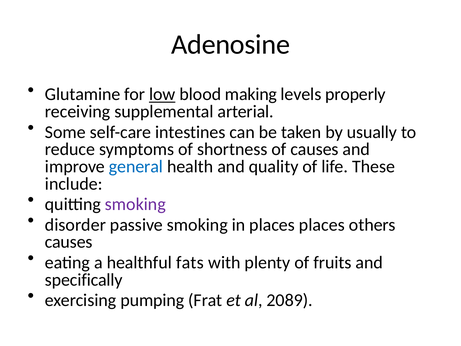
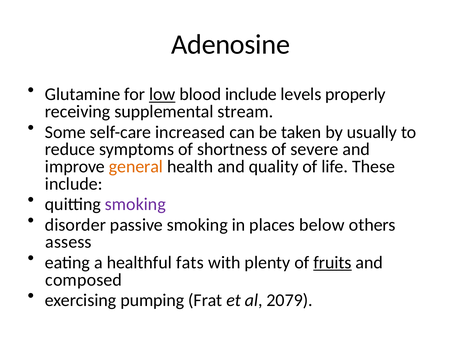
blood making: making -> include (251, 94)
arterial: arterial -> stream (245, 112)
intestines: intestines -> increased (190, 132)
of causes: causes -> severe (314, 149)
general colour: blue -> orange (136, 166)
places places: places -> below (322, 225)
causes: causes -> assess (68, 242)
fruits underline: none -> present (332, 262)
specifically: specifically -> composed (84, 280)
2089: 2089 -> 2079 (290, 300)
